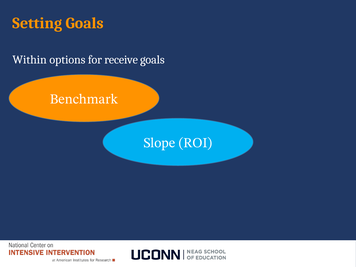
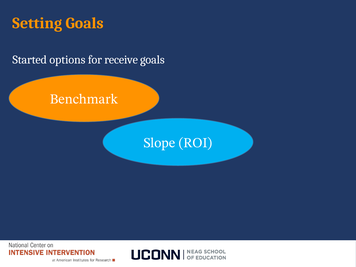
Within: Within -> Started (30, 60)
